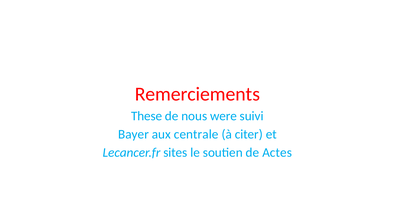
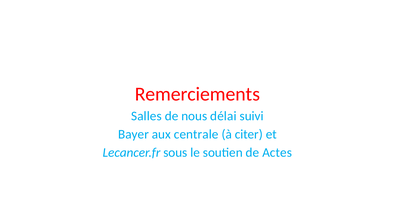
These: These -> Salles (146, 116)
were: were -> délai (223, 116)
sites: sites -> sous (175, 153)
